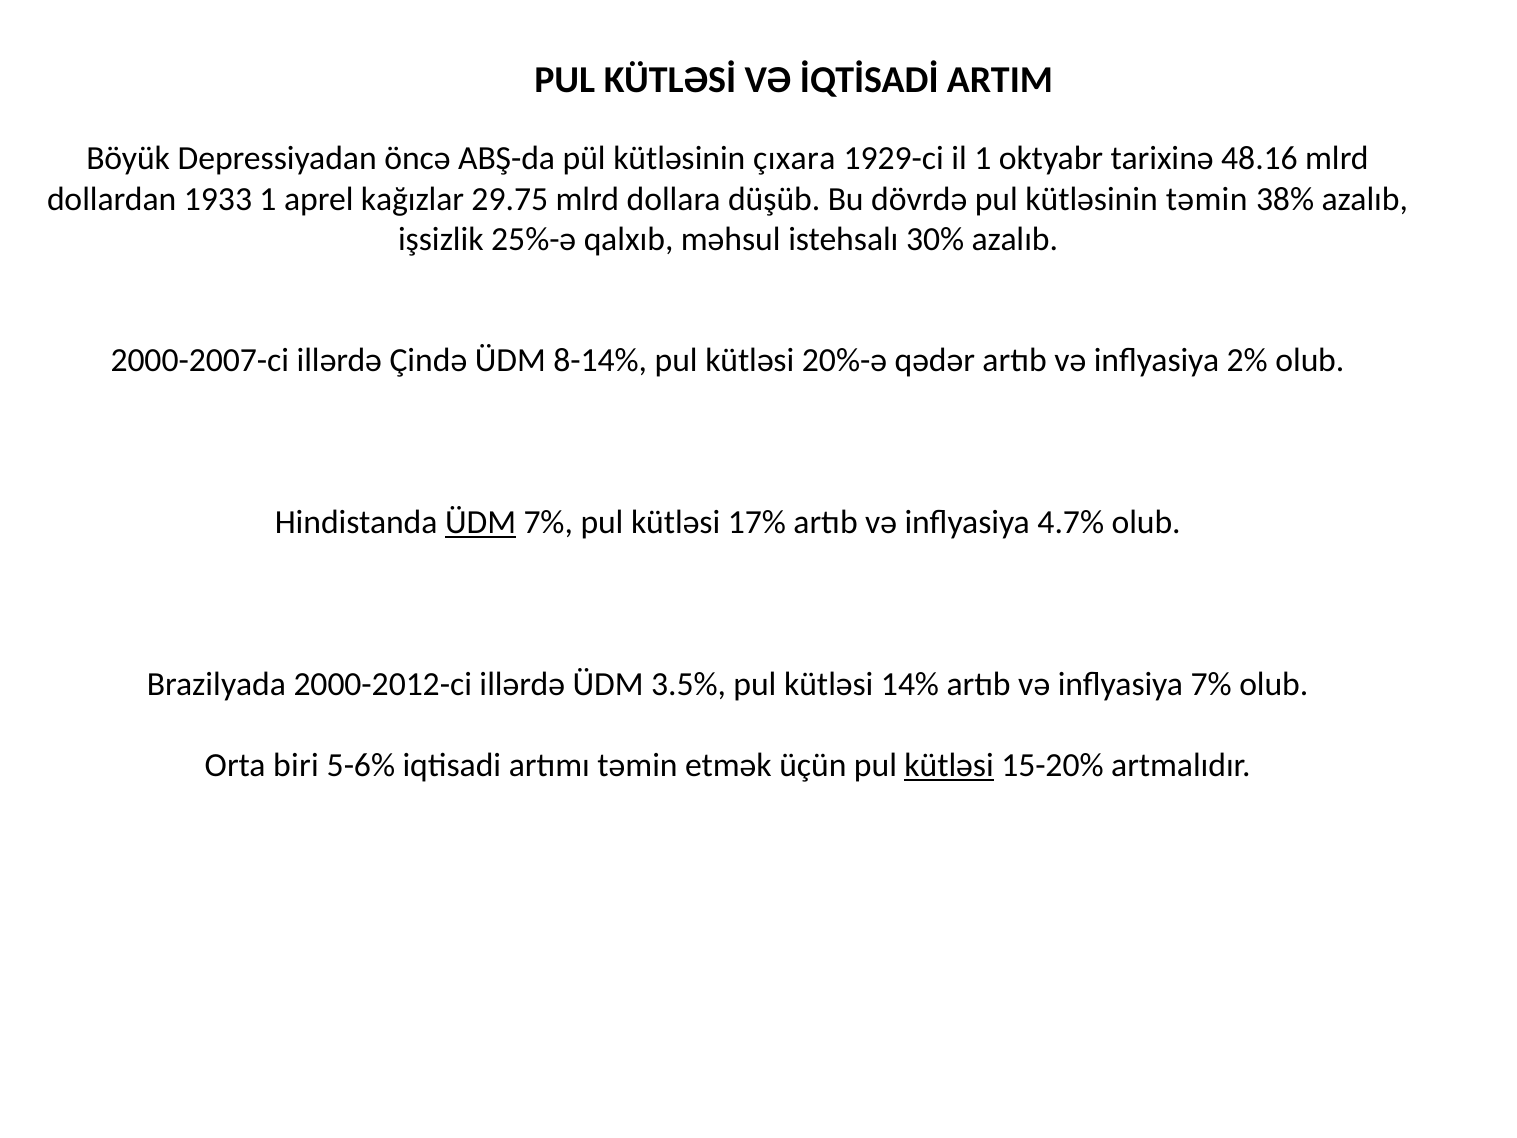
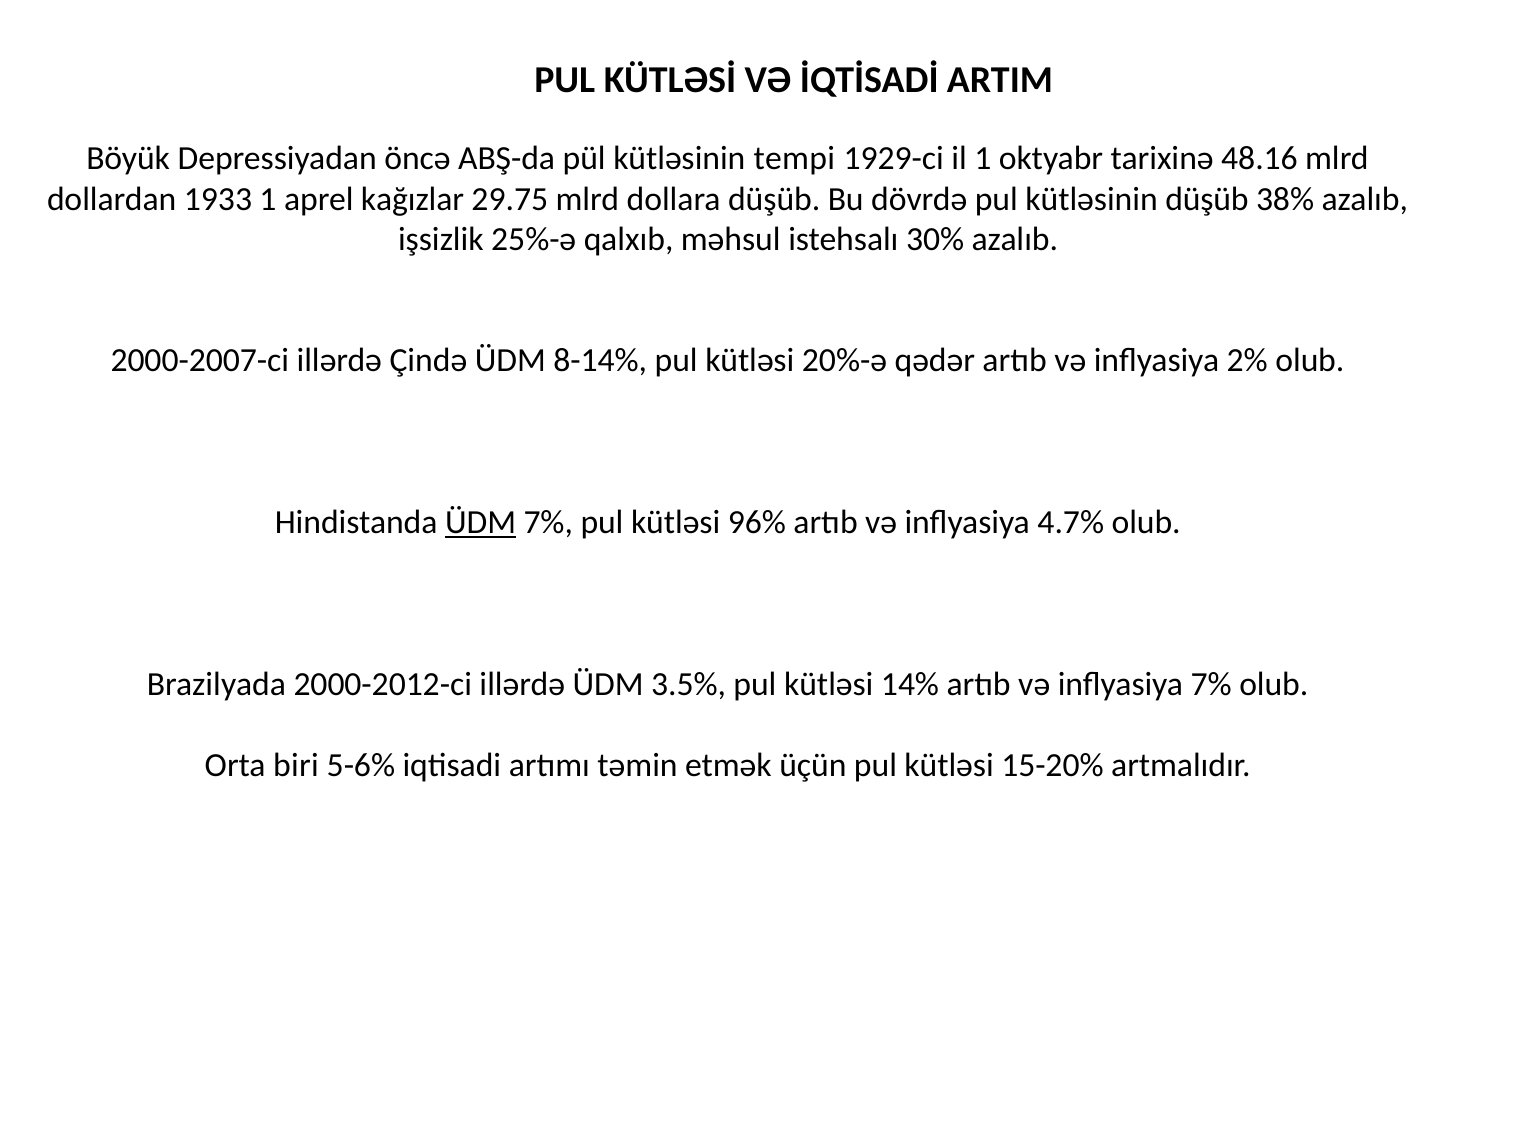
çıxara: çıxara -> tempi (794, 159)
kütləsinin təmin: təmin -> düşüb (1207, 199)
17%: 17% -> 96% (757, 523)
kütləsi underline: present -> none (949, 765)
